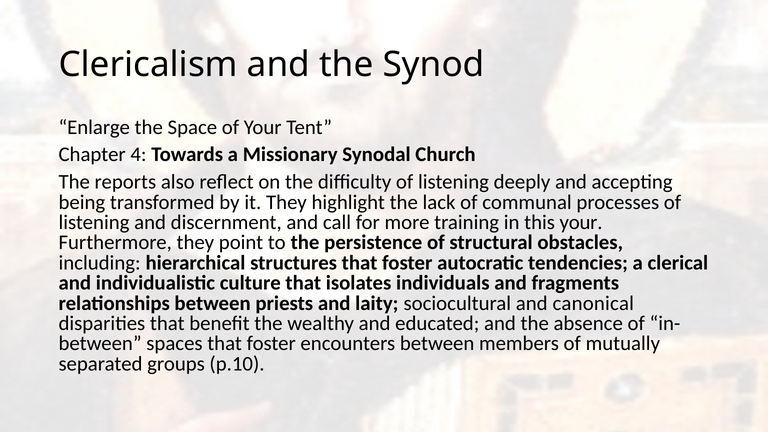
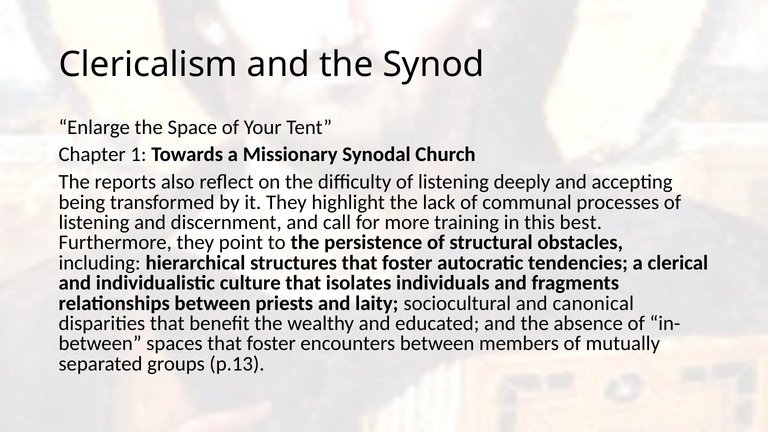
4: 4 -> 1 (138, 155)
this your: your -> best (581, 222)
p.10: p.10 -> p.13 (237, 364)
